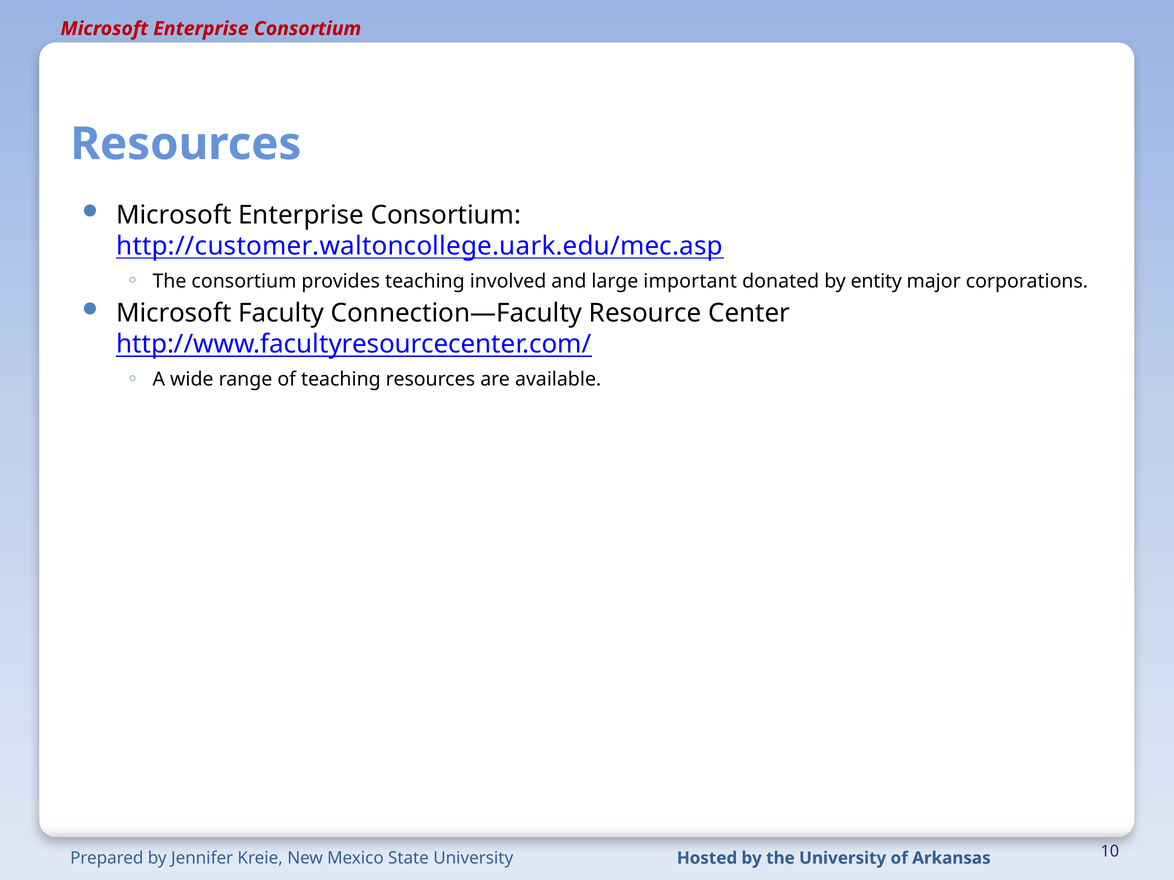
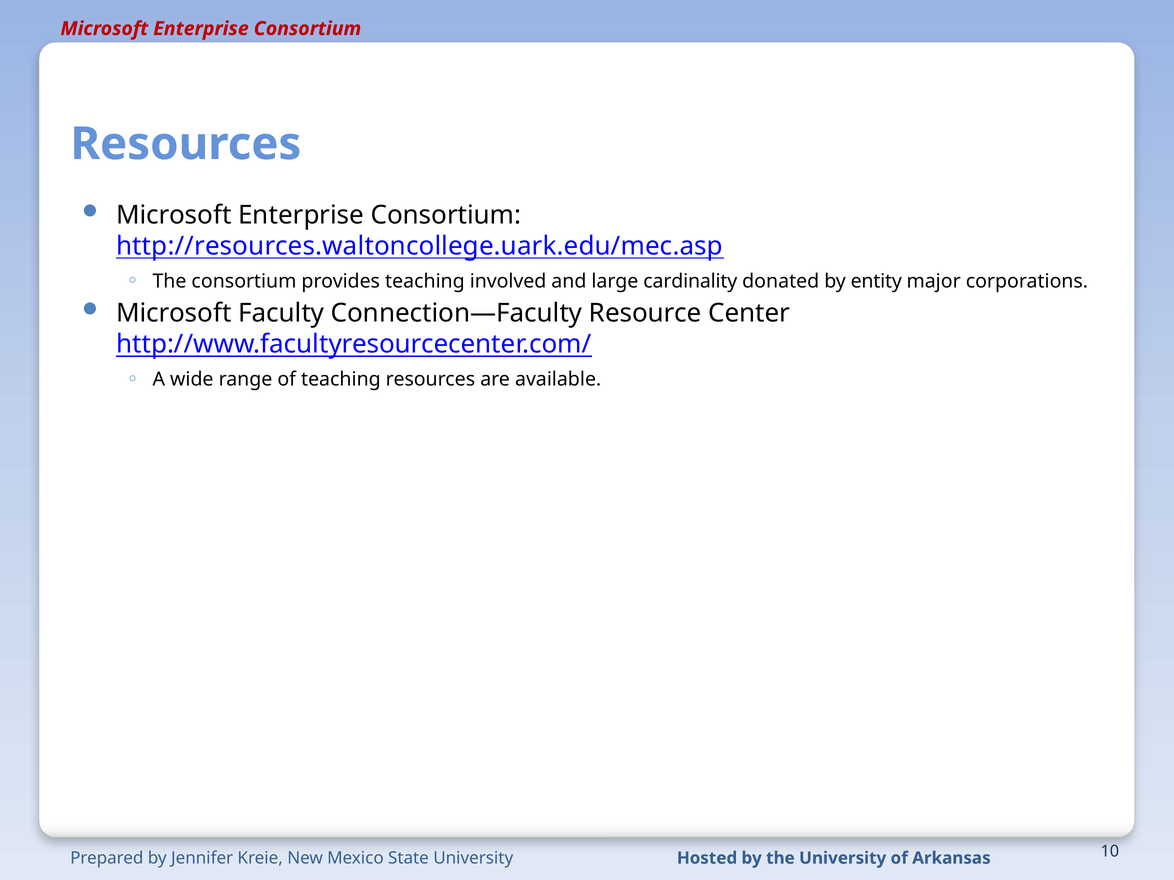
http://customer.waltoncollege.uark.edu/mec.asp: http://customer.waltoncollege.uark.edu/mec.asp -> http://resources.waltoncollege.uark.edu/mec.asp (420, 246)
important: important -> cardinality (690, 281)
